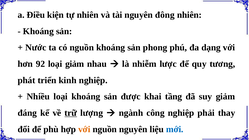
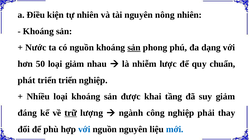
đông: đông -> nông (165, 15)
sản underline: none -> present (134, 48)
92: 92 -> 50 (40, 64)
tương: tương -> chuẩn (222, 64)
triển kinh: kinh -> triển (68, 80)
với colour: orange -> blue (84, 129)
